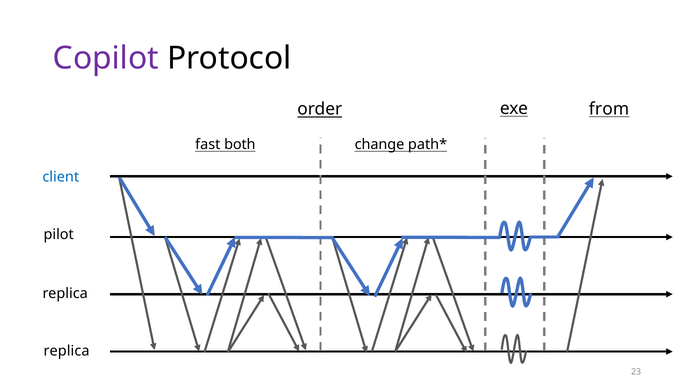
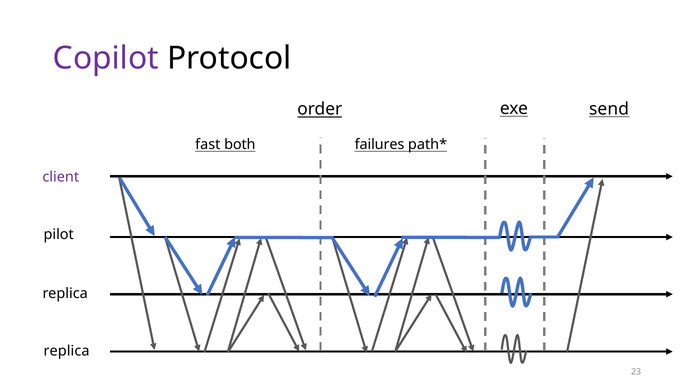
from: from -> send (609, 109)
change: change -> failures (380, 145)
client colour: blue -> purple (61, 177)
